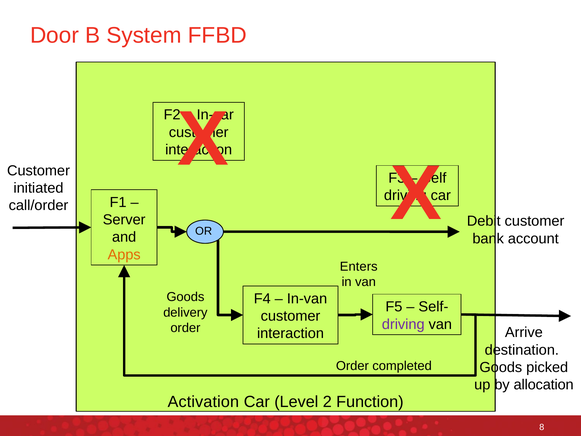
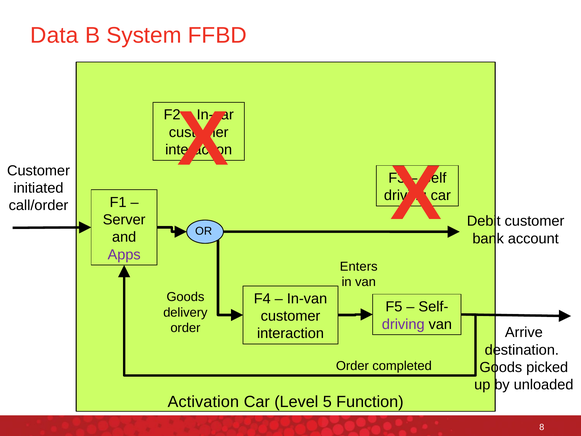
Door: Door -> Data (54, 35)
Apps colour: orange -> purple (124, 254)
allocation: allocation -> unloaded (544, 385)
2: 2 -> 5 (327, 401)
